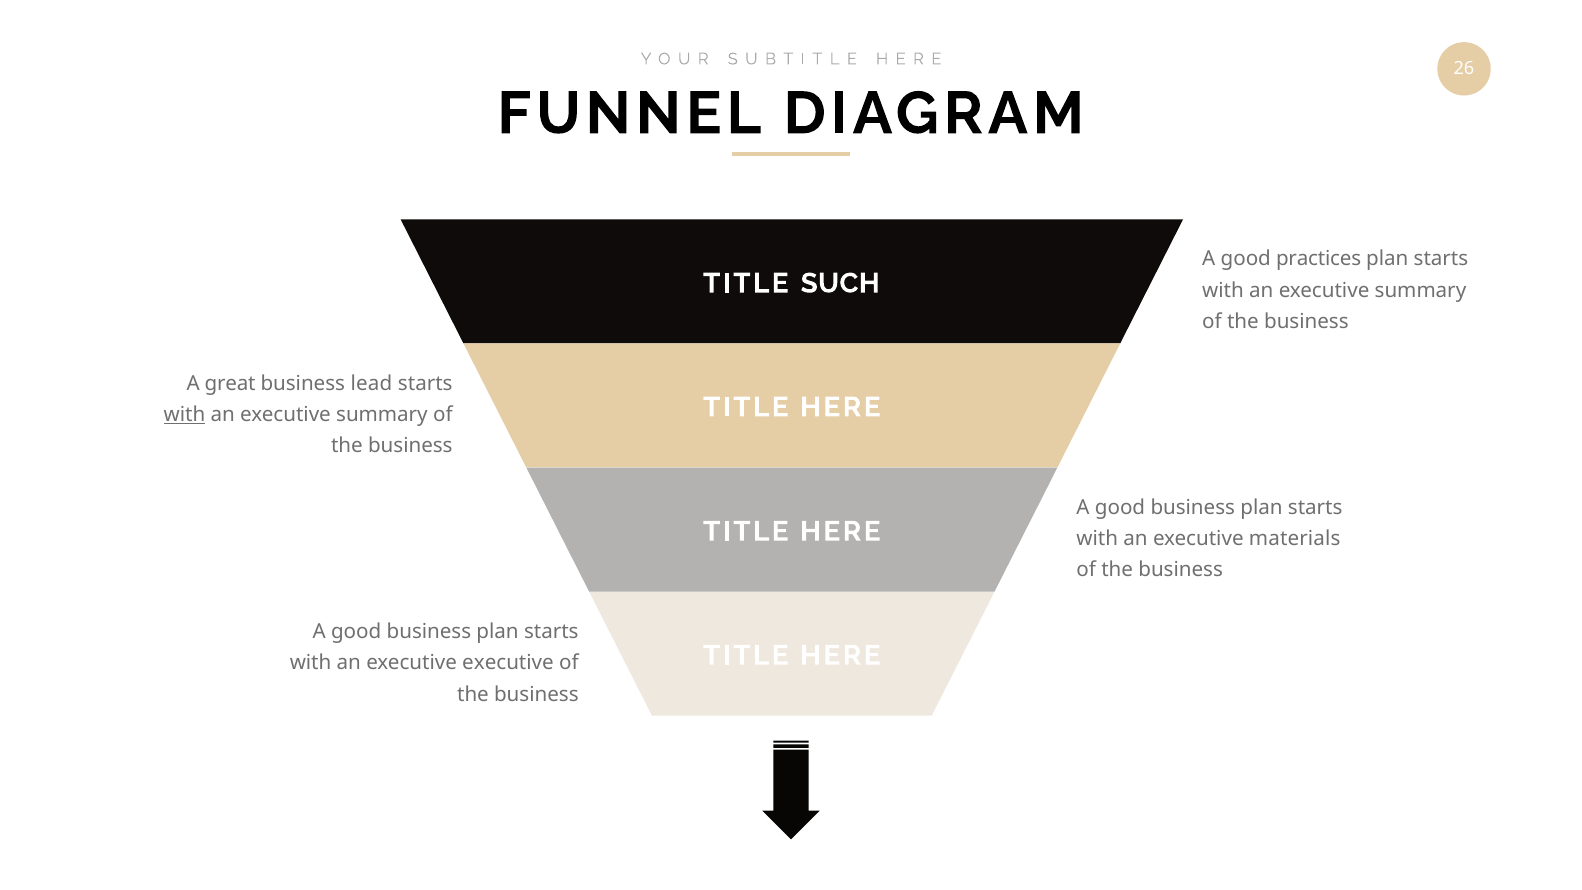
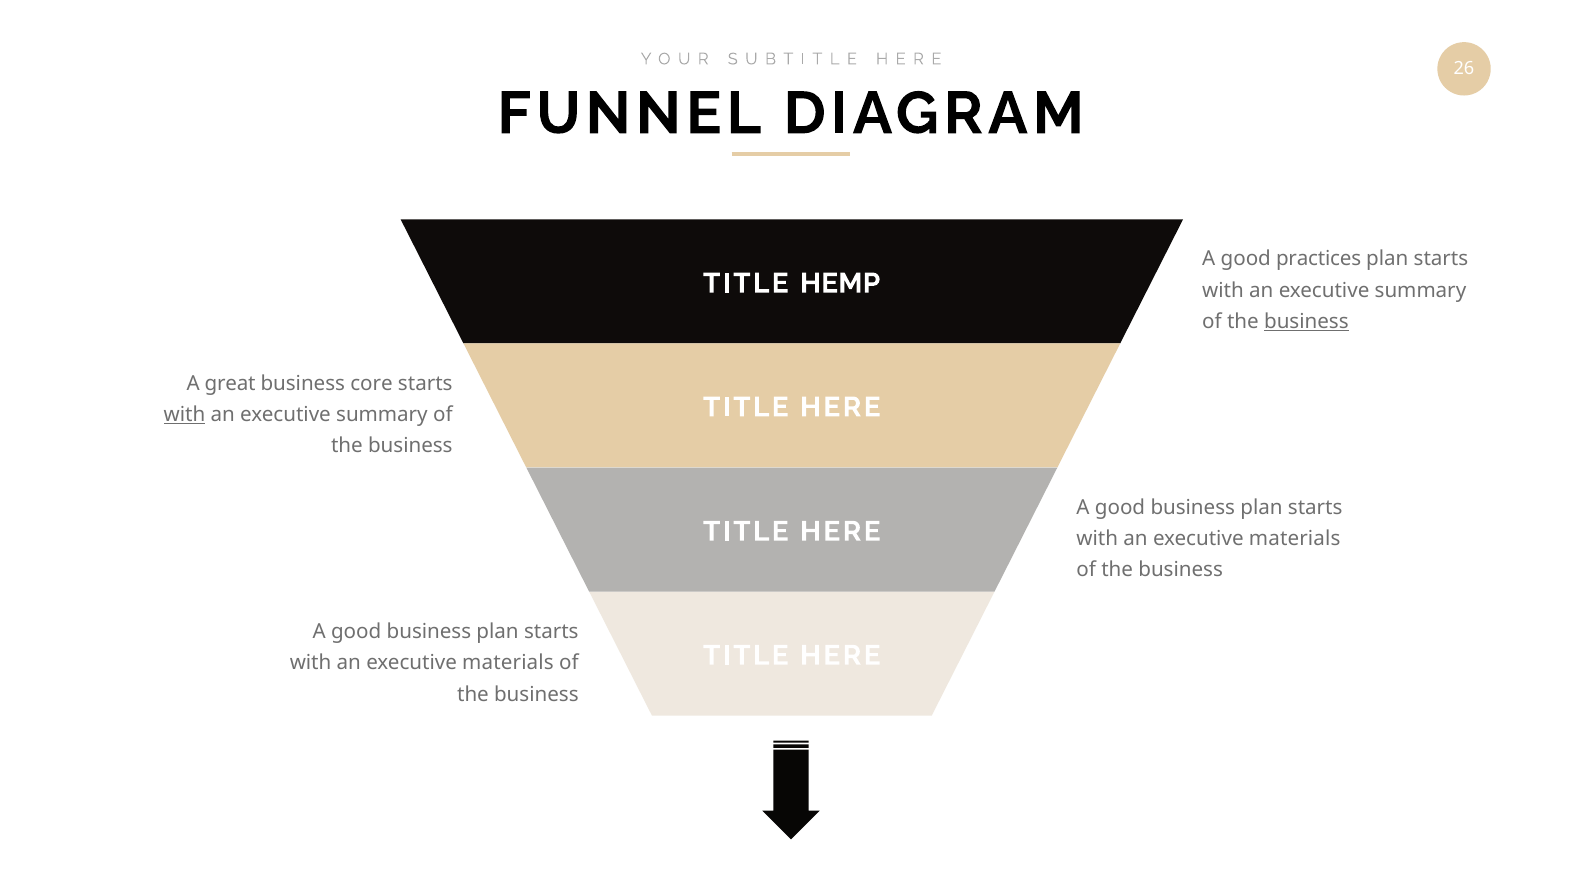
SUCH: SUCH -> HEMP (840, 283)
business underline: none -> present (1306, 322)
lead: lead -> core (372, 383)
executive: executive -> materials (508, 663)
